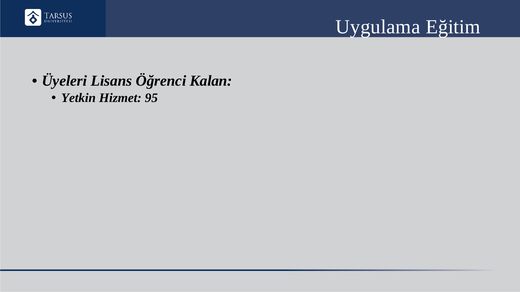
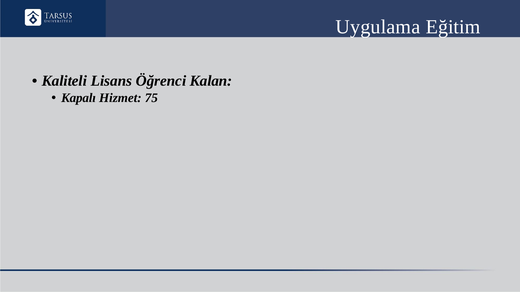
Üyeleri: Üyeleri -> Kaliteli (64, 81)
Yetkin: Yetkin -> Kapalı (79, 98)
95: 95 -> 75 (151, 98)
